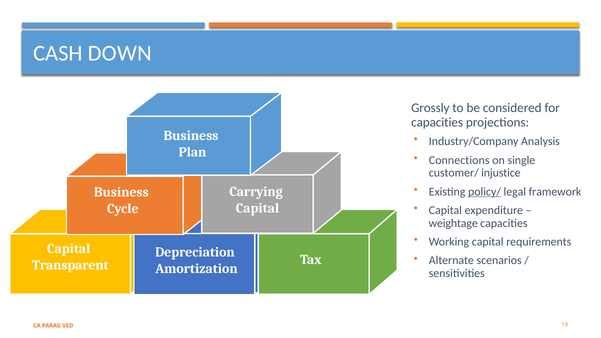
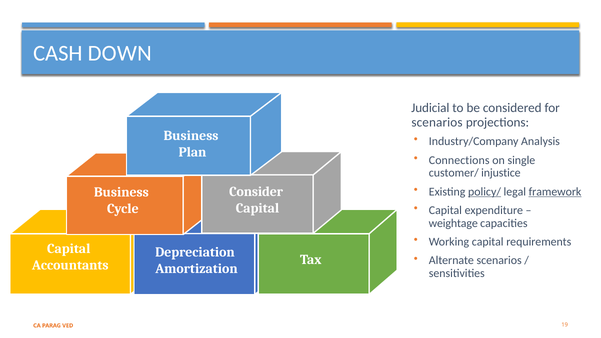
Grossly: Grossly -> Judicial (430, 108)
capacities: capacities -> scenarios (437, 122)
framework underline: none -> present (555, 192)
Carrying: Carrying -> Consider (256, 191)
Transparent: Transparent -> Accountants (70, 265)
